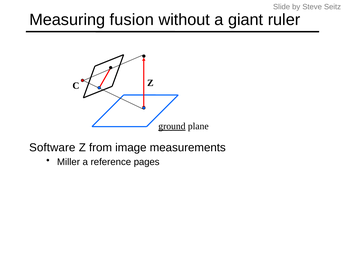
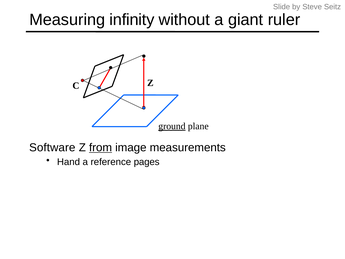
fusion: fusion -> infinity (132, 20)
from underline: none -> present (101, 147)
Miller: Miller -> Hand (69, 162)
